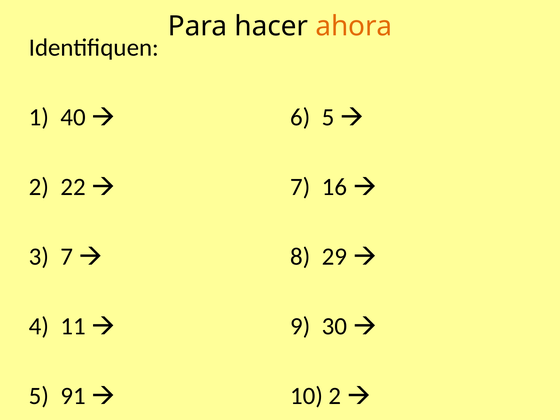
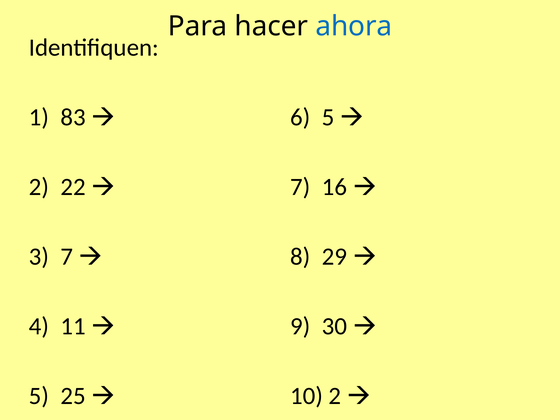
ahora colour: orange -> blue (354, 26)
40: 40 -> 83 (73, 117)
91: 91 -> 25 (73, 396)
